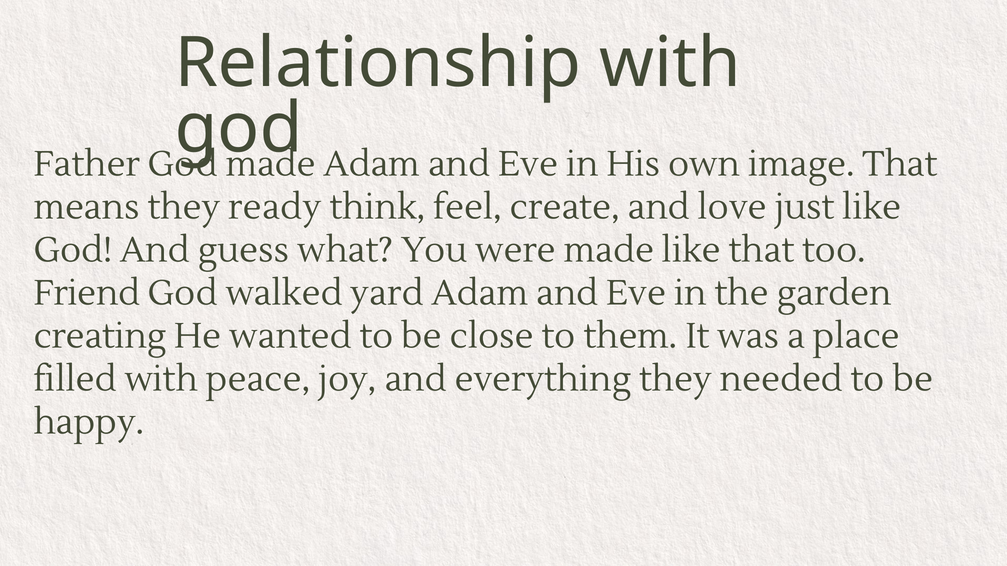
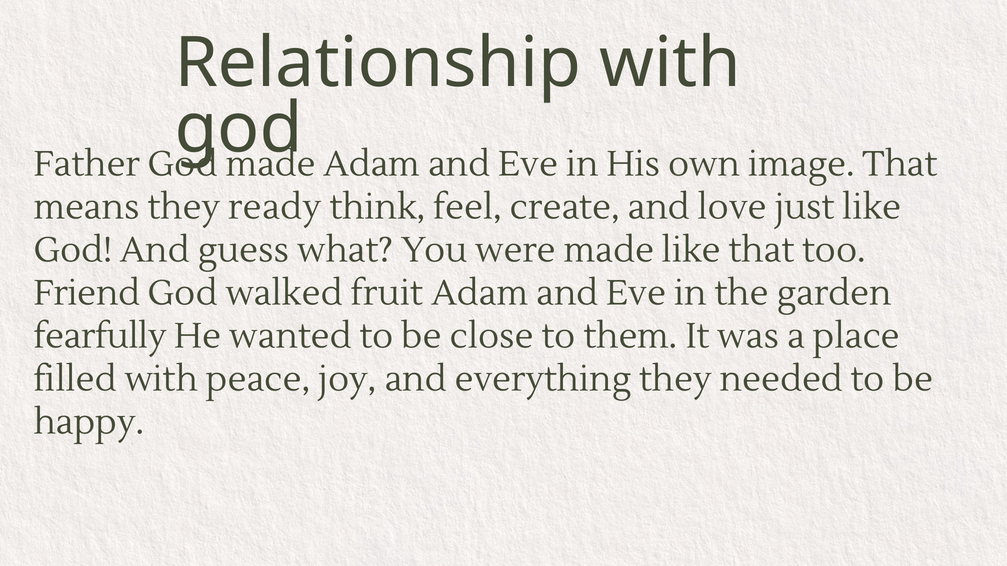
yard: yard -> fruit (387, 293)
creating: creating -> fearfully (100, 336)
